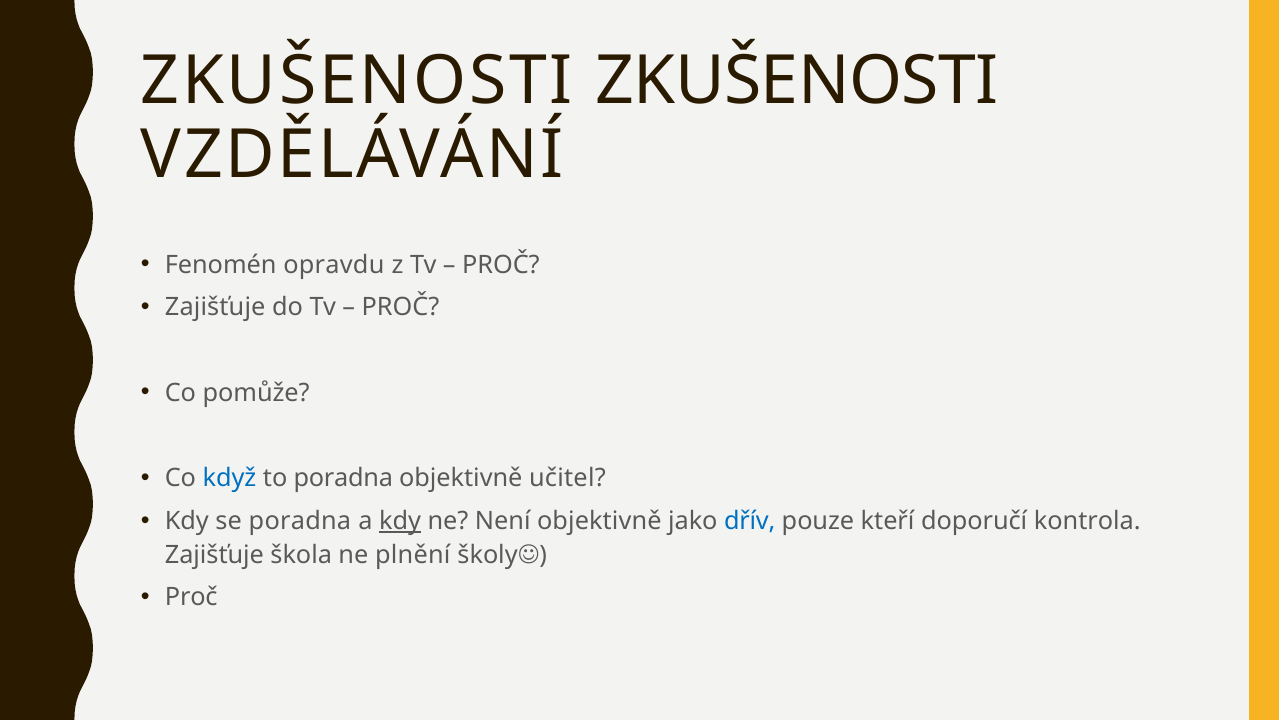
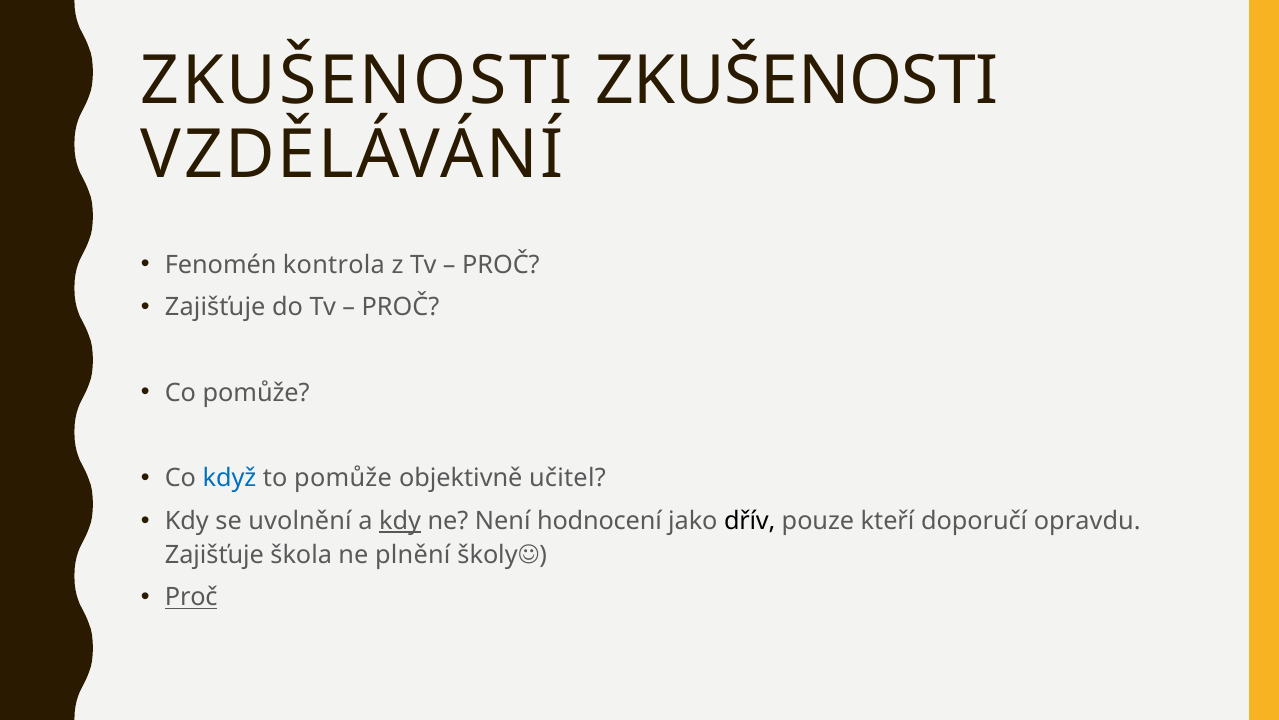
opravdu: opravdu -> kontrola (334, 265)
to poradna: poradna -> pomůže (343, 478)
se poradna: poradna -> uvolnění (300, 521)
Není objektivně: objektivně -> hodnocení (599, 521)
dřív colour: blue -> black (750, 521)
kontrola: kontrola -> opravdu (1087, 521)
Proč underline: none -> present (191, 597)
